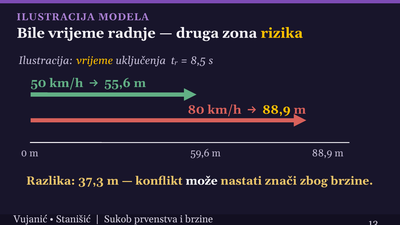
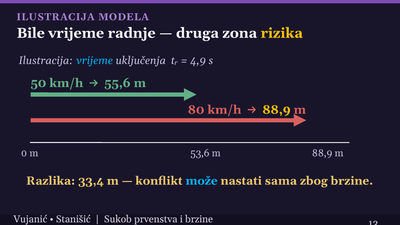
vrijeme colour: yellow -> light blue (94, 61)
8,5: 8,5 -> 4,9 (198, 61)
59,6: 59,6 -> 53,6 (200, 153)
37,3: 37,3 -> 33,4 (91, 181)
može colour: white -> light blue (202, 181)
znači: znači -> sama (281, 181)
